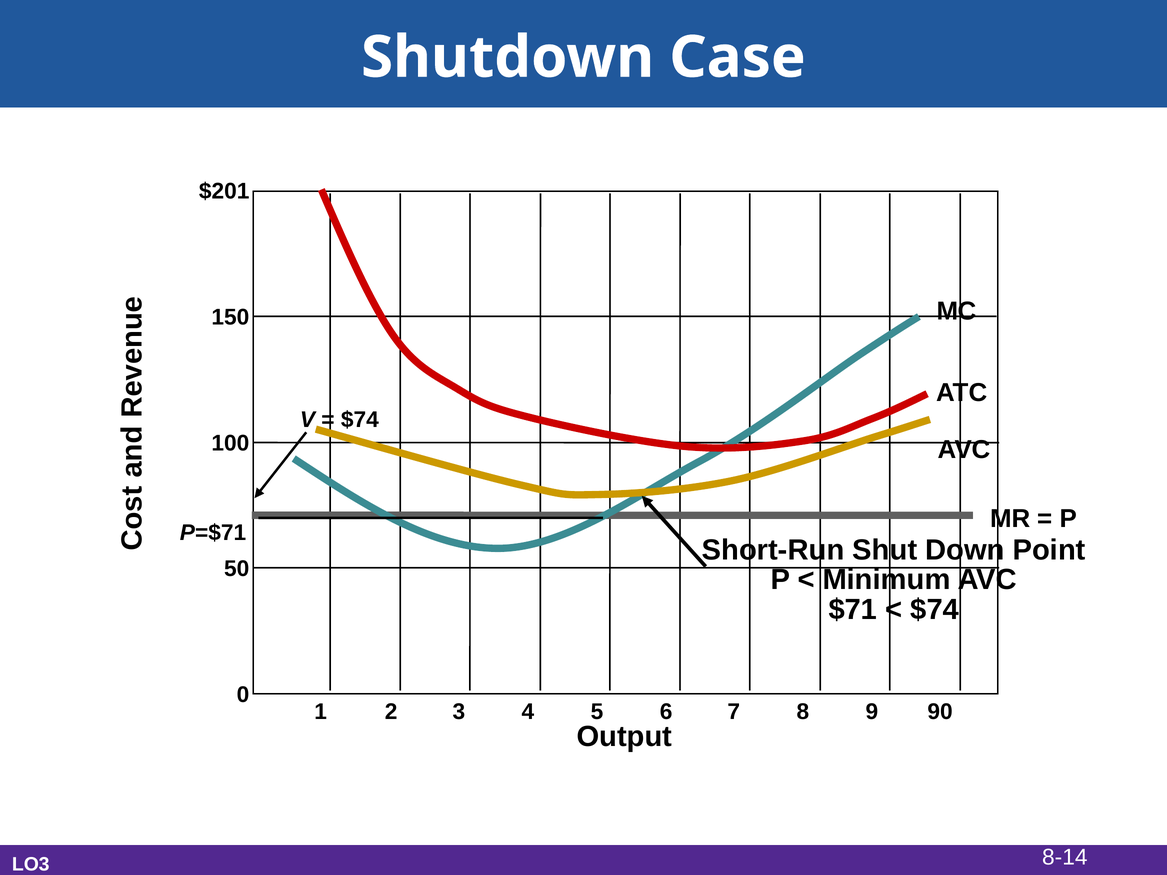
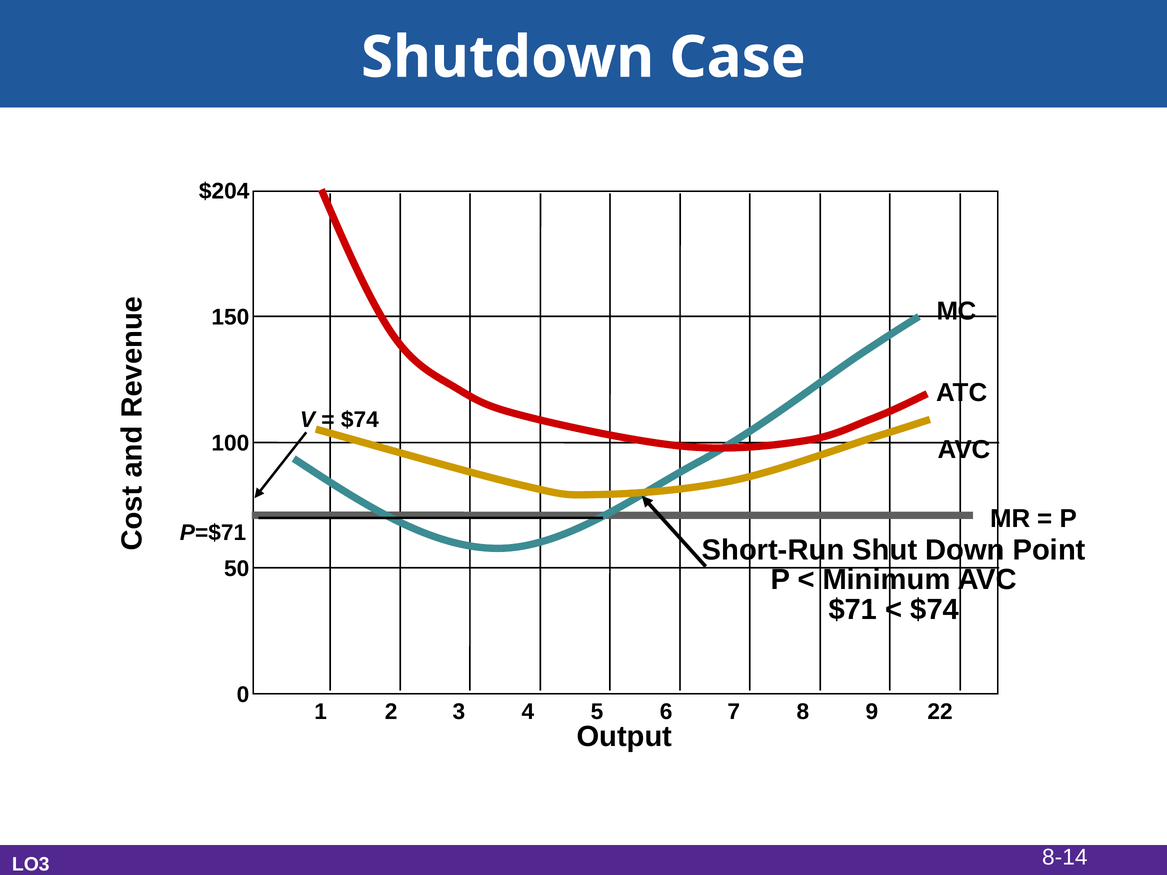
$201: $201 -> $204 (224, 192)
90: 90 -> 22 (940, 712)
